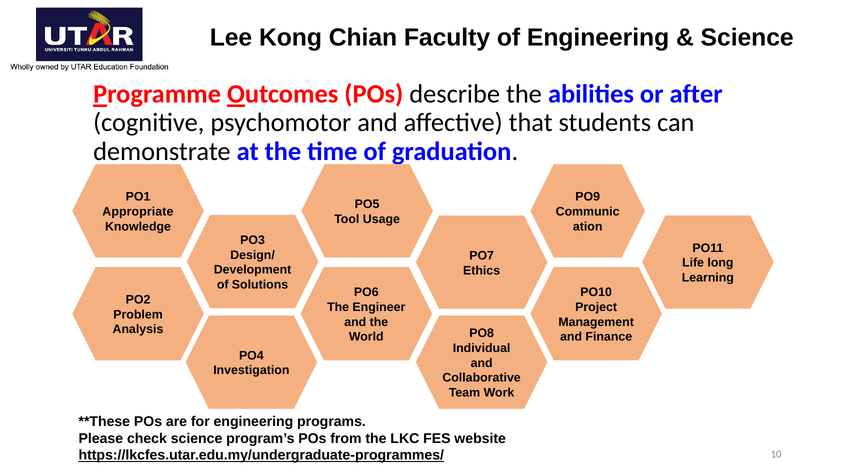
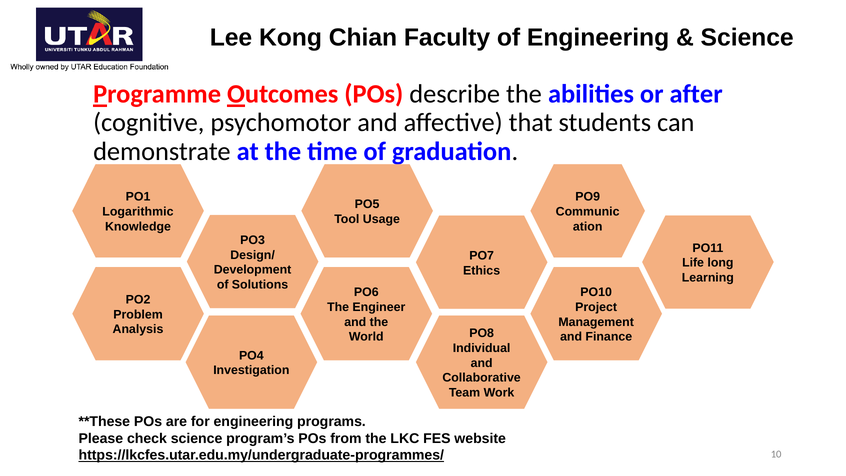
Appropriate: Appropriate -> Logarithmic (138, 212)
